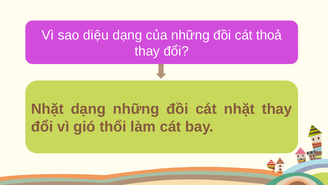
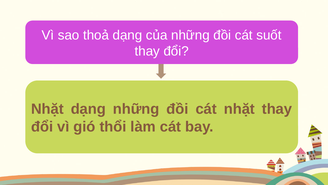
diệu: diệu -> thoả (96, 35)
thoả: thoả -> suốt (269, 35)
